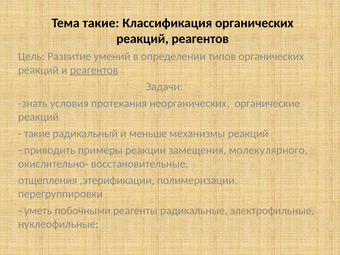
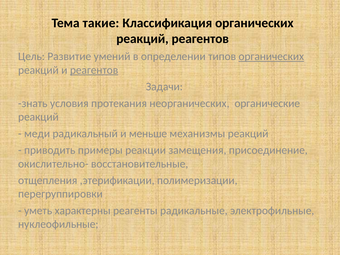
органических underline: none -> present (271, 56)
такие: такие -> меди (37, 134)
молекулярного: молекулярного -> присоединение (268, 150)
побочными: побочными -> характерны (83, 211)
